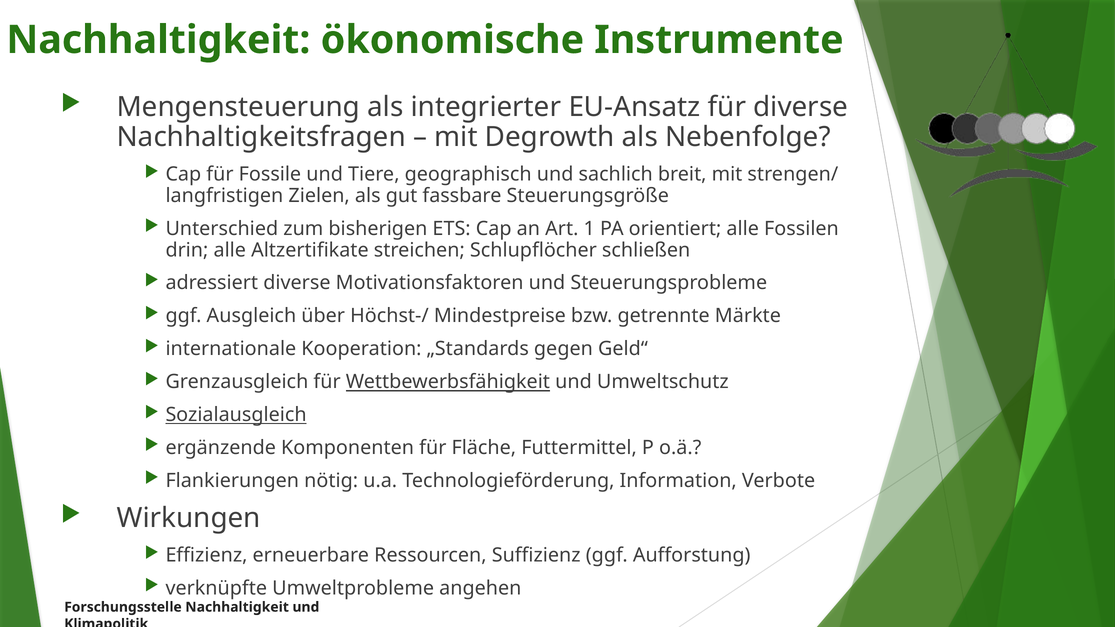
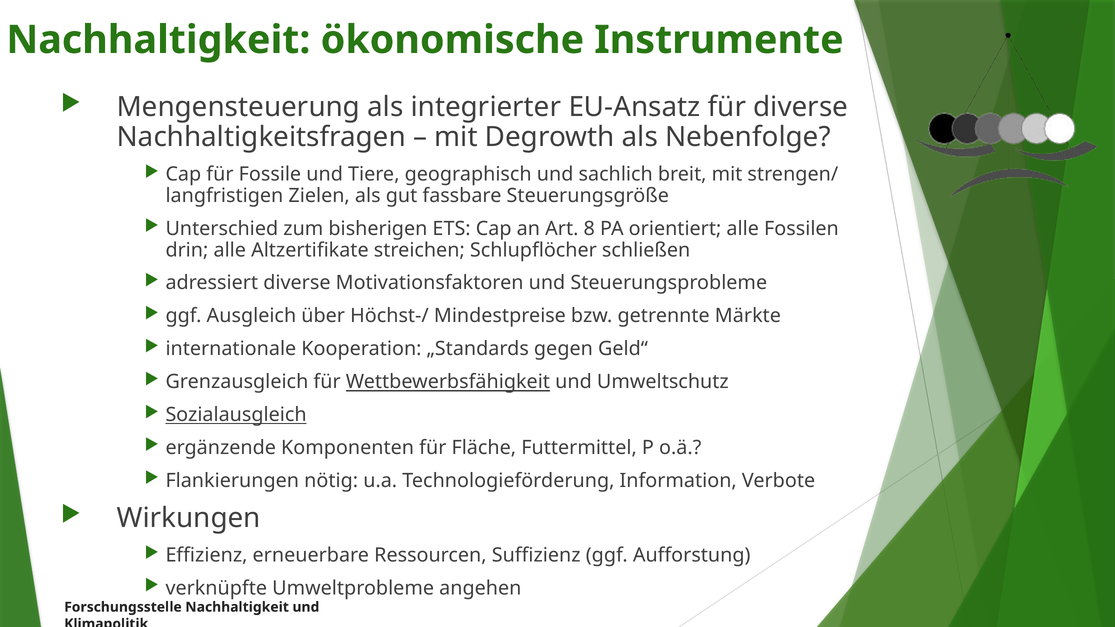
1: 1 -> 8 (589, 229)
